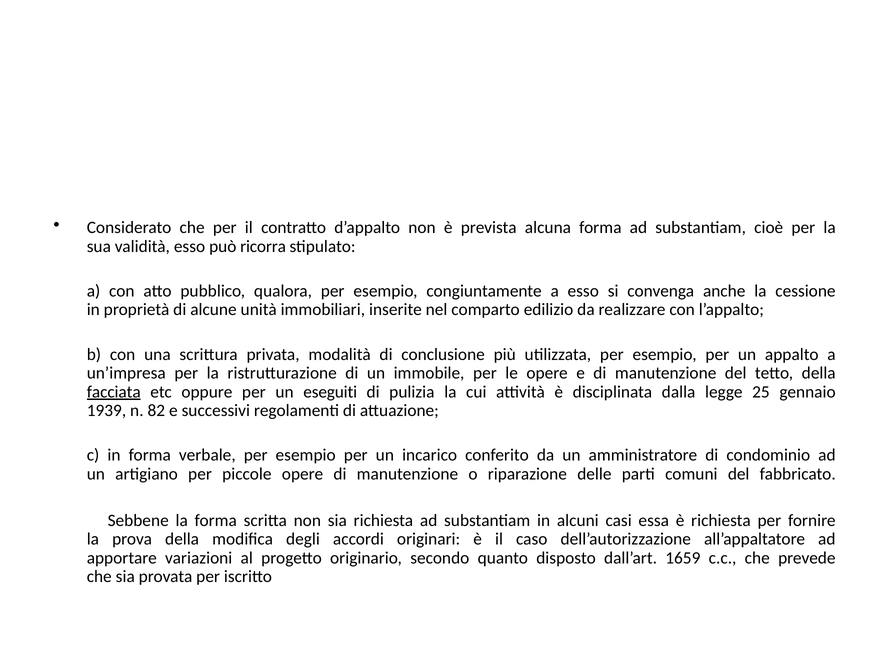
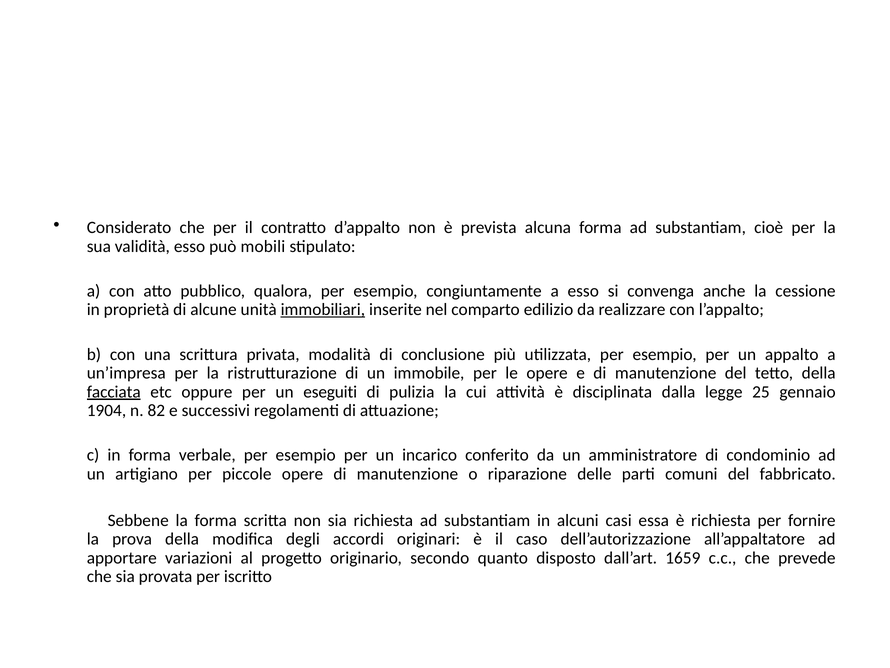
ricorra: ricorra -> mobili (263, 246)
immobiliari underline: none -> present (323, 310)
1939: 1939 -> 1904 (106, 410)
